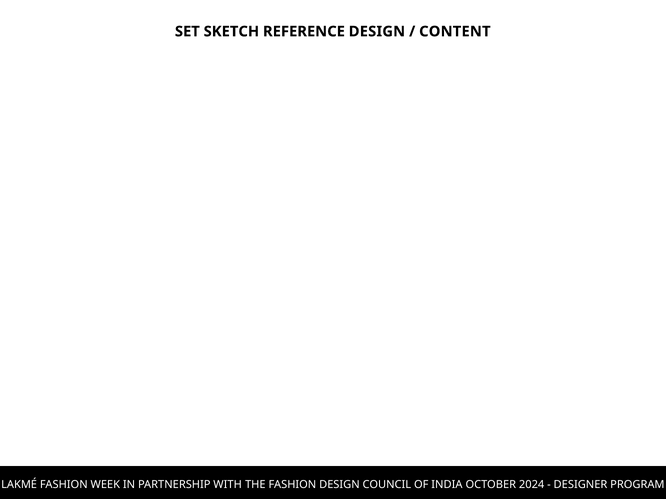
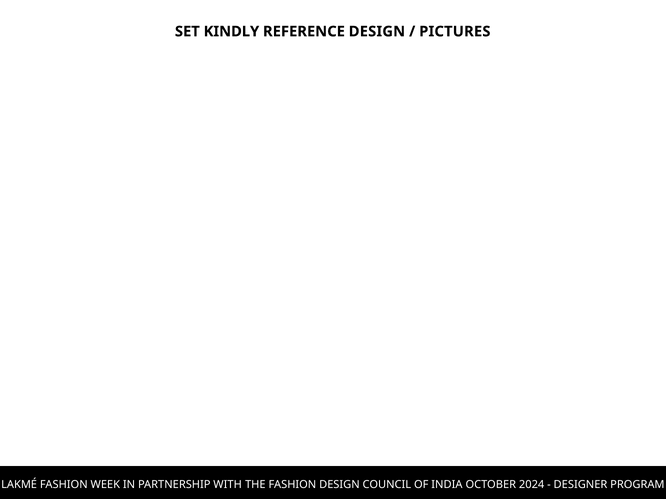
SKETCH: SKETCH -> KINDLY (231, 32)
CONTENT: CONTENT -> PICTURES (455, 32)
